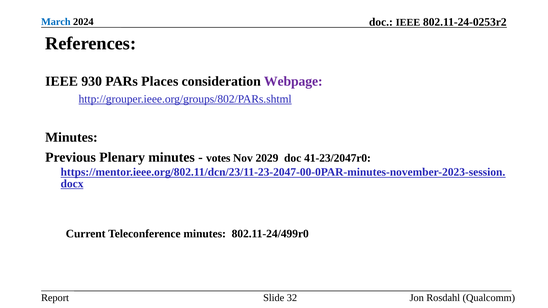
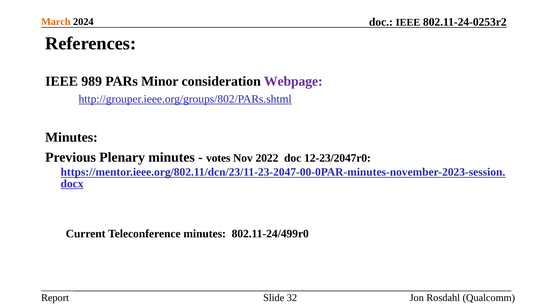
March colour: blue -> orange (56, 22)
930: 930 -> 989 (92, 81)
Places: Places -> Minor (160, 81)
2029: 2029 -> 2022 (267, 158)
41-23/2047r0: 41-23/2047r0 -> 12-23/2047r0 (338, 158)
